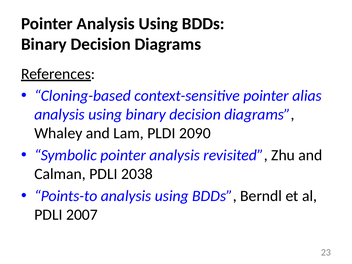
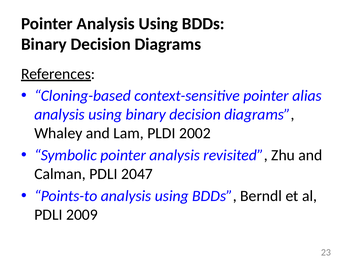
2090: 2090 -> 2002 (195, 133)
2038: 2038 -> 2047 (137, 174)
2007: 2007 -> 2009 (82, 215)
